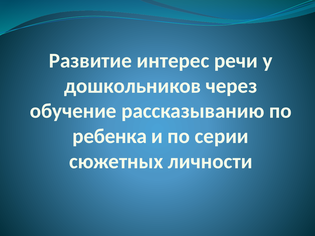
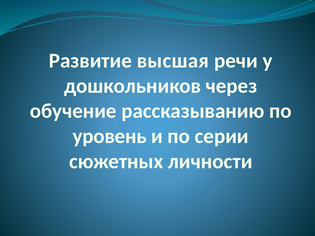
интерес: интерес -> высшая (173, 61)
ребенка: ребенка -> уровень (110, 136)
